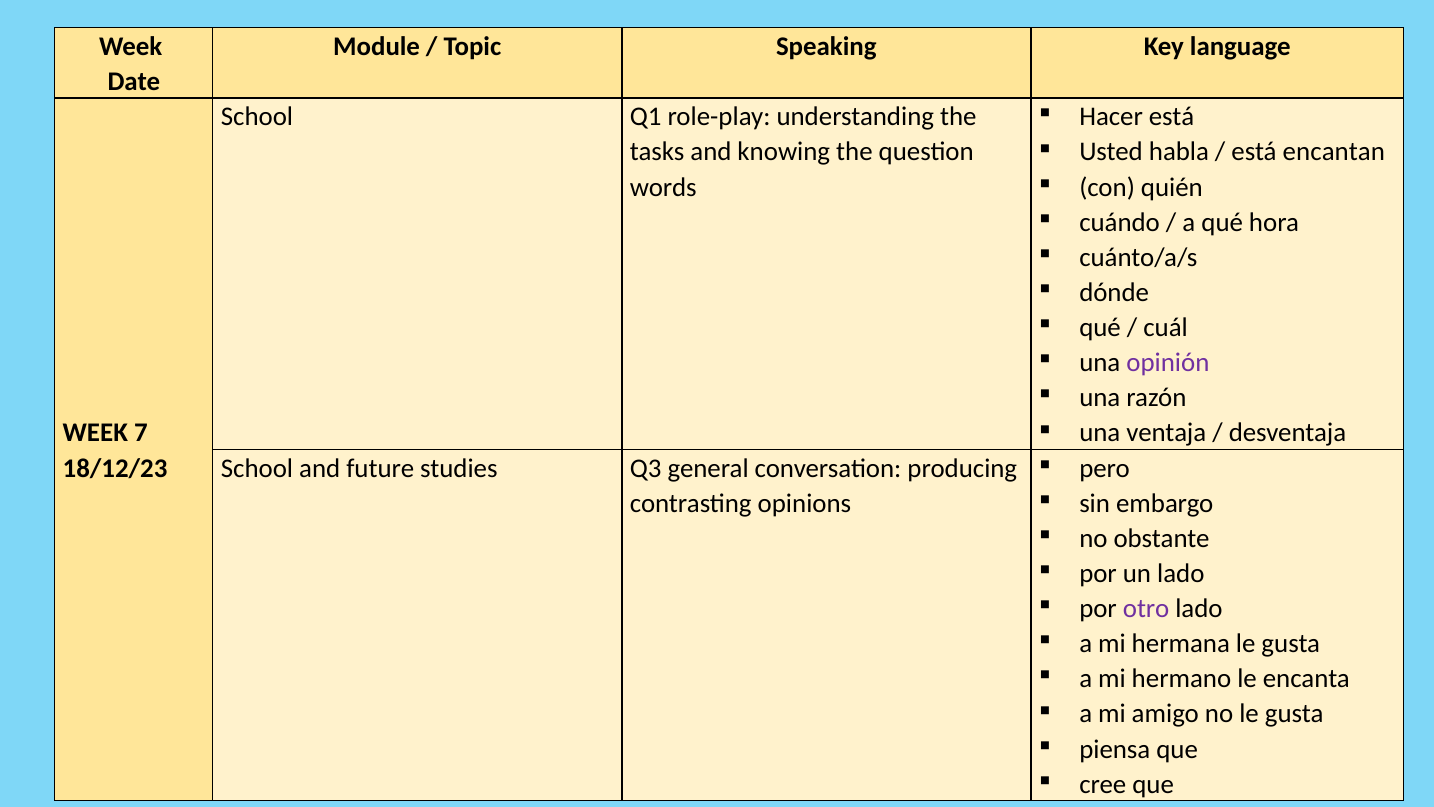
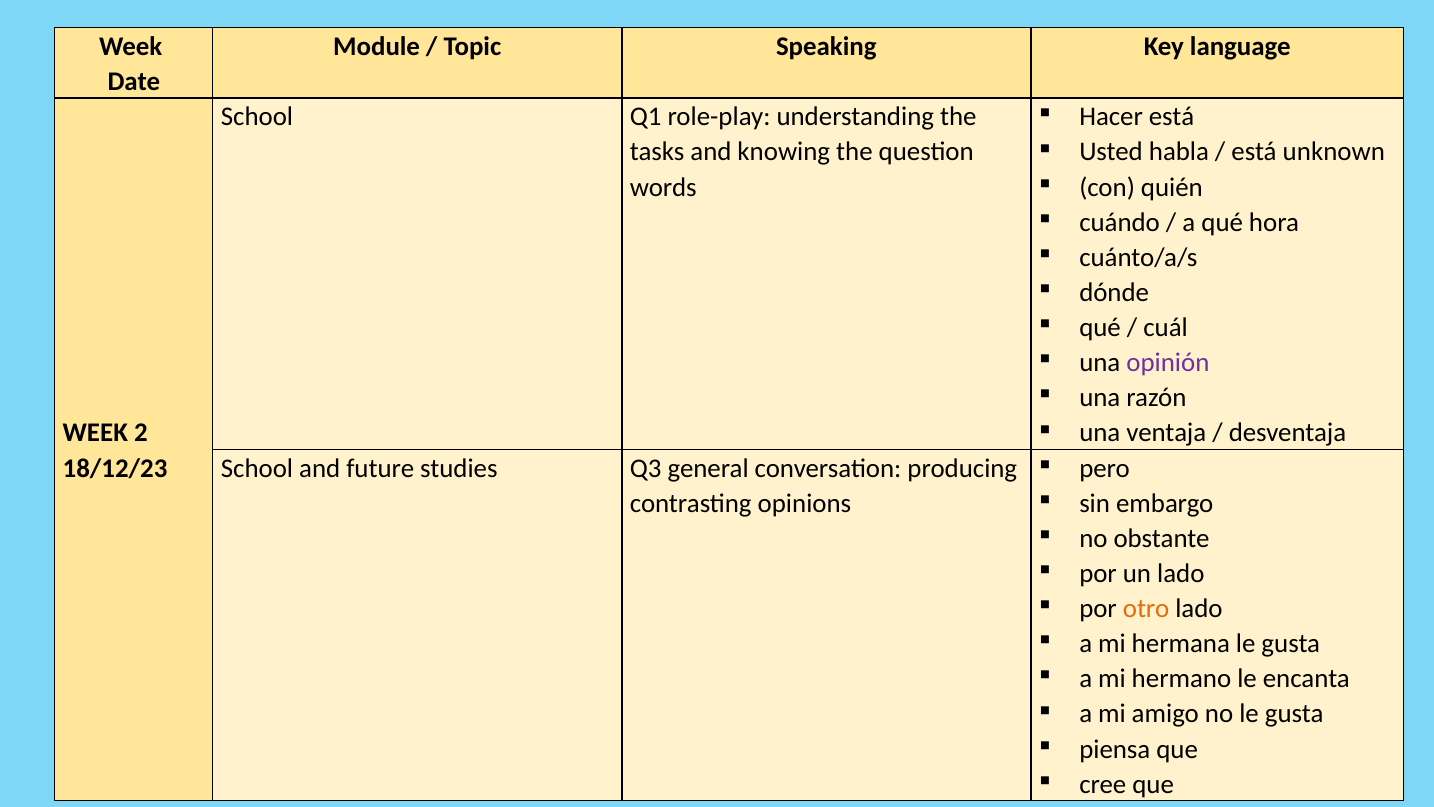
encantan: encantan -> unknown (1334, 152)
7: 7 -> 2 (141, 433)
otro colour: purple -> orange (1146, 608)
